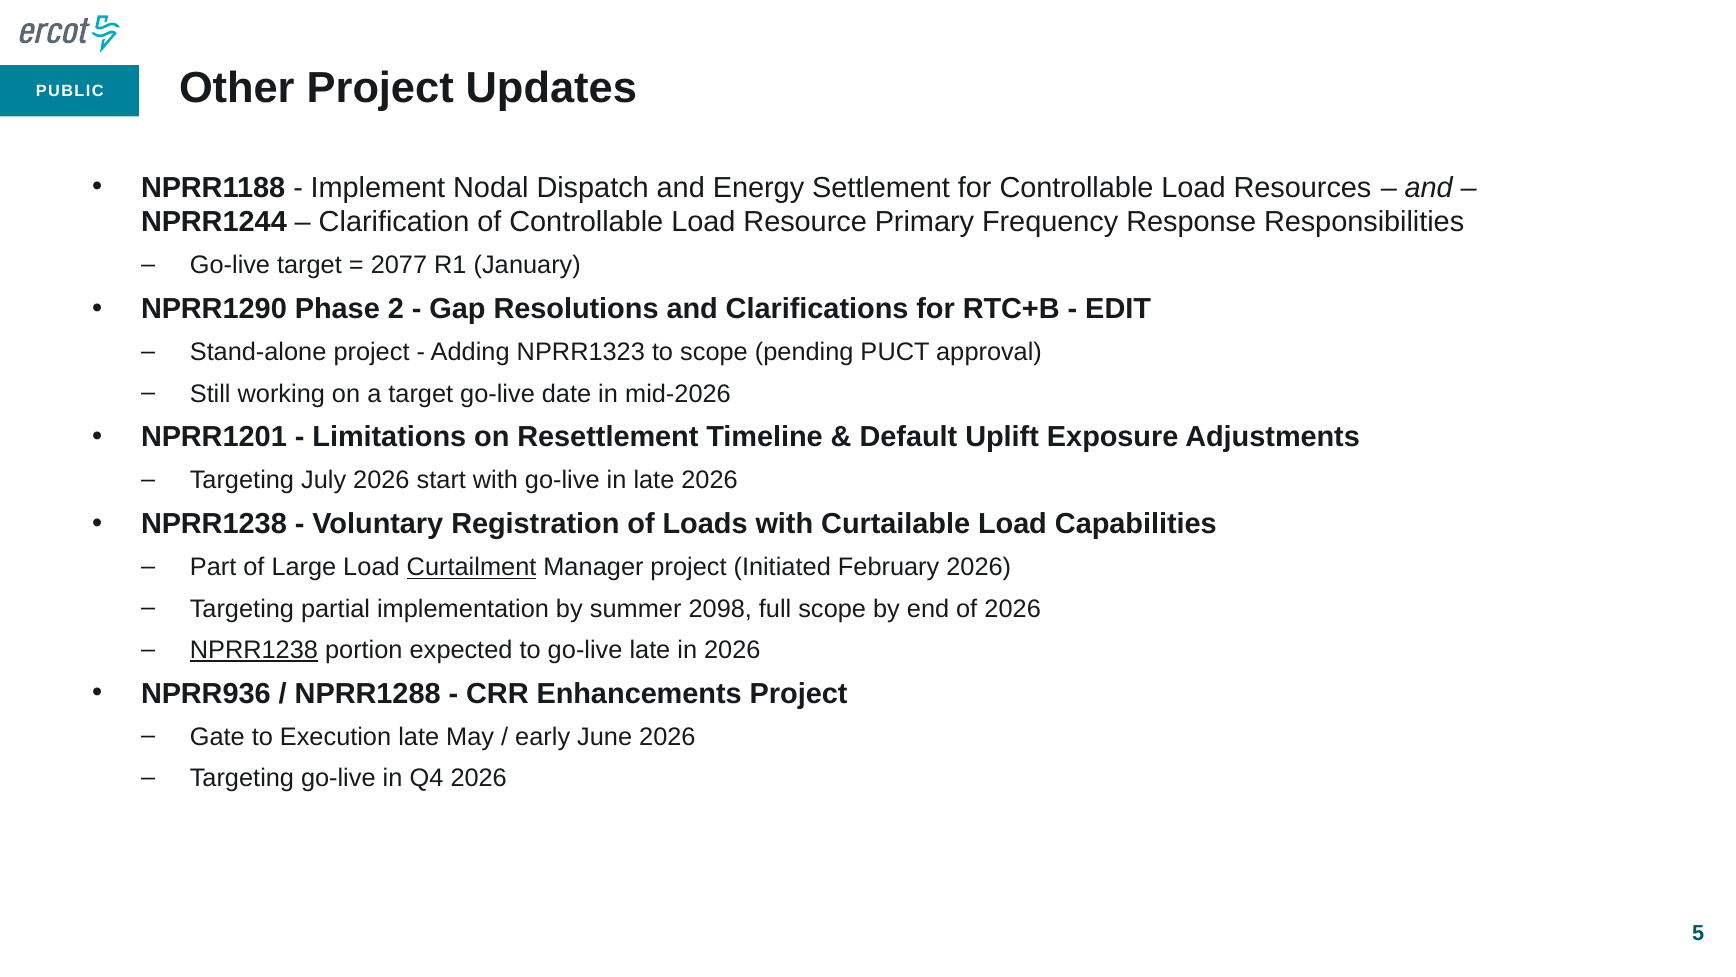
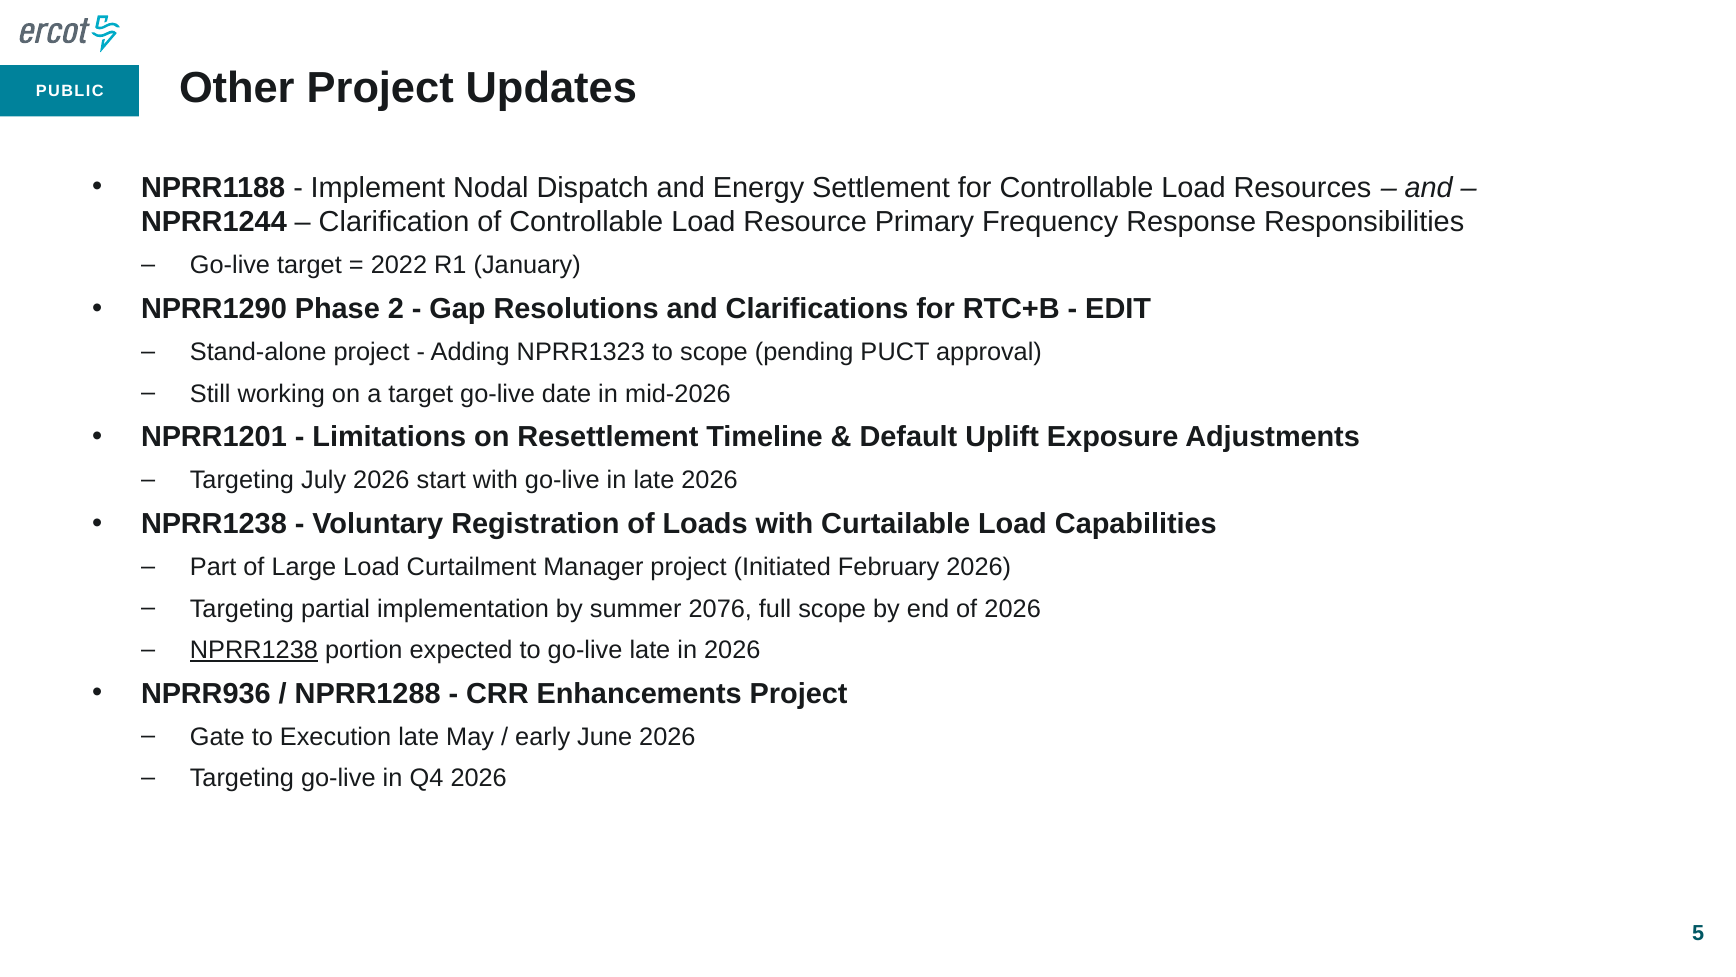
2077: 2077 -> 2022 (399, 265)
Curtailment underline: present -> none (472, 567)
2098: 2098 -> 2076 (720, 608)
